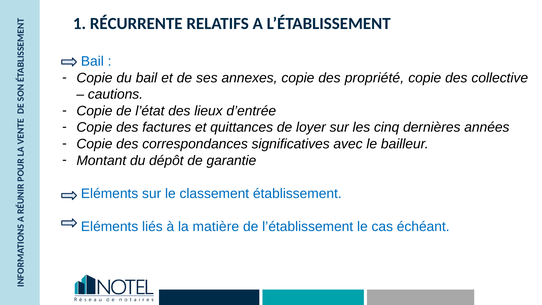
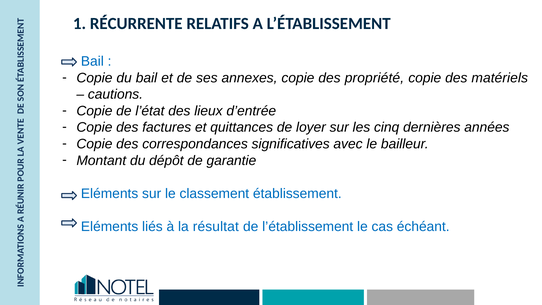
collective: collective -> matériels (500, 78)
matière: matière -> résultat (216, 226)
